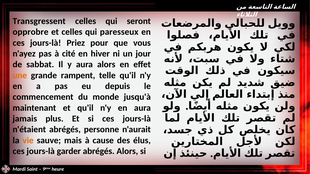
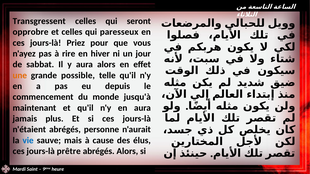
cité: cité -> rire (69, 54)
rampent: rampent -> possible (78, 75)
vie colour: orange -> blue (28, 141)
garder: garder -> prêtre (69, 151)
